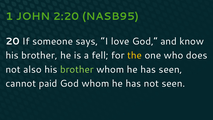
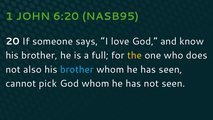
2:20: 2:20 -> 6:20 (66, 16)
fell: fell -> full (100, 55)
brother colour: light green -> light blue (77, 69)
paid: paid -> pick (48, 83)
